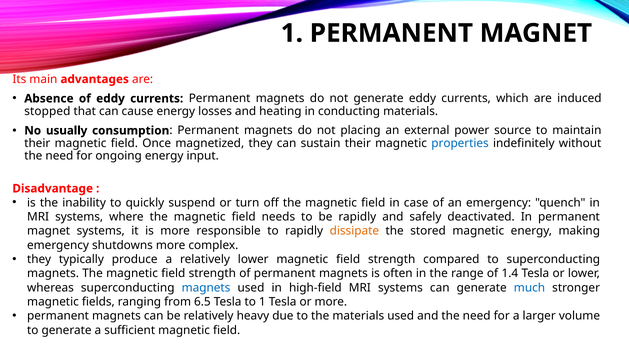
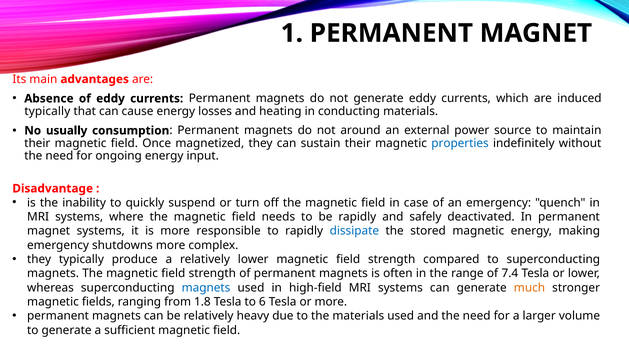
stopped: stopped -> typically (47, 111)
placing: placing -> around (360, 130)
dissipate colour: orange -> blue (354, 231)
1.4: 1.4 -> 7.4 (510, 273)
much colour: blue -> orange (530, 287)
6.5: 6.5 -> 1.8 (202, 302)
to 1: 1 -> 6 (262, 302)
